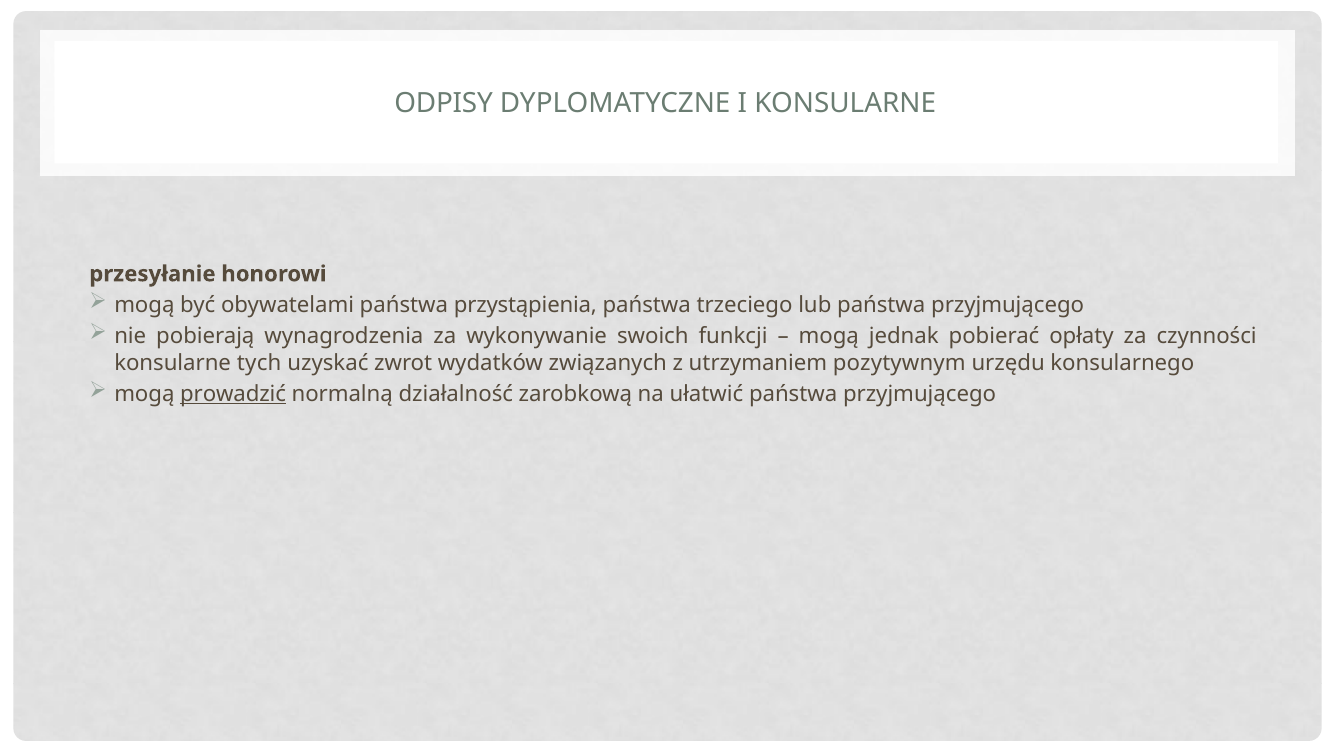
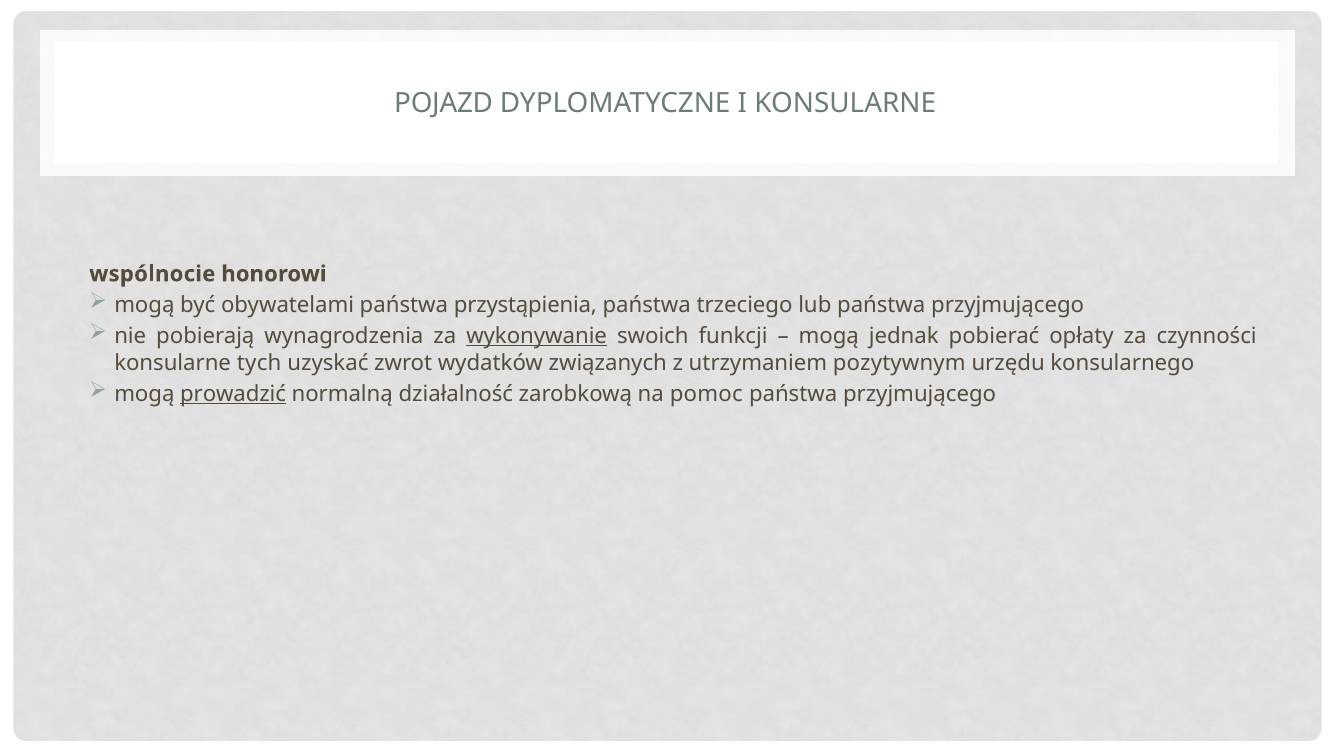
ODPISY: ODPISY -> POJAZD (444, 104)
przesyłanie: przesyłanie -> wspólnocie (152, 274)
wykonywanie underline: none -> present (537, 336)
ułatwić: ułatwić -> pomoc (706, 394)
